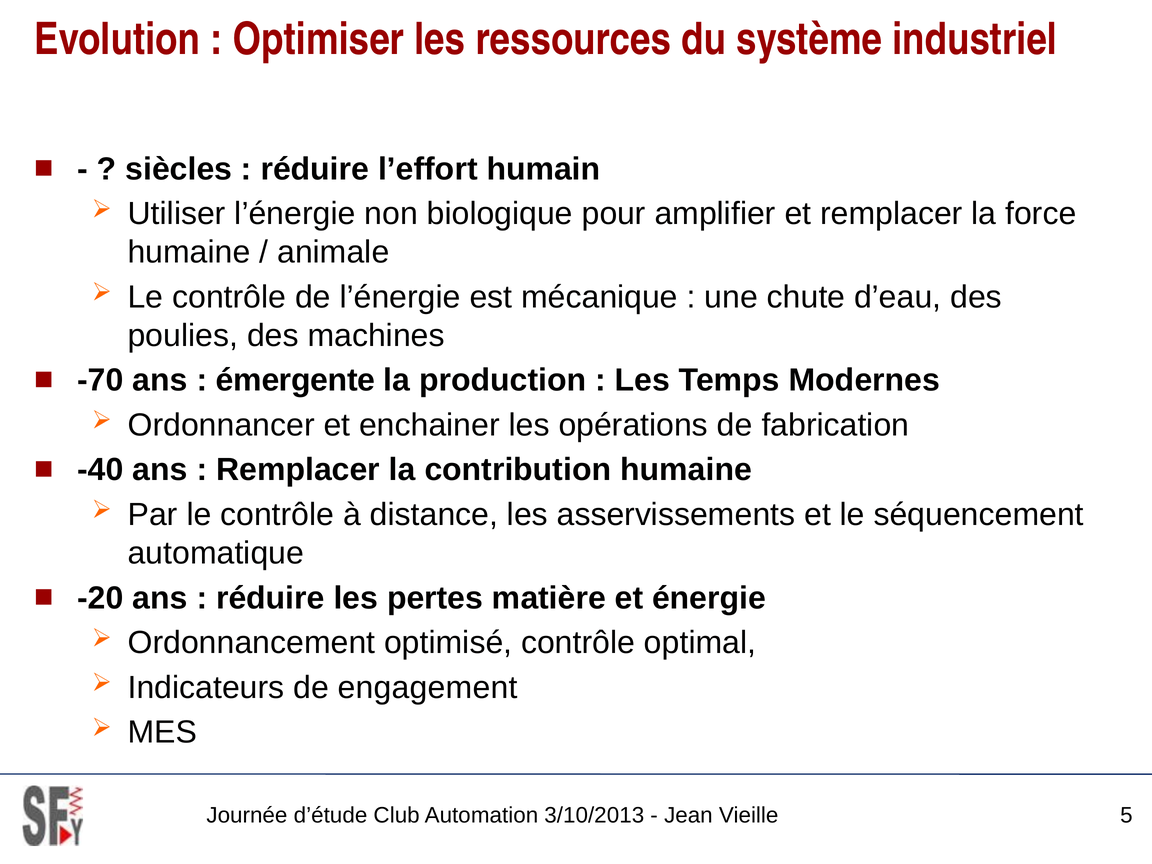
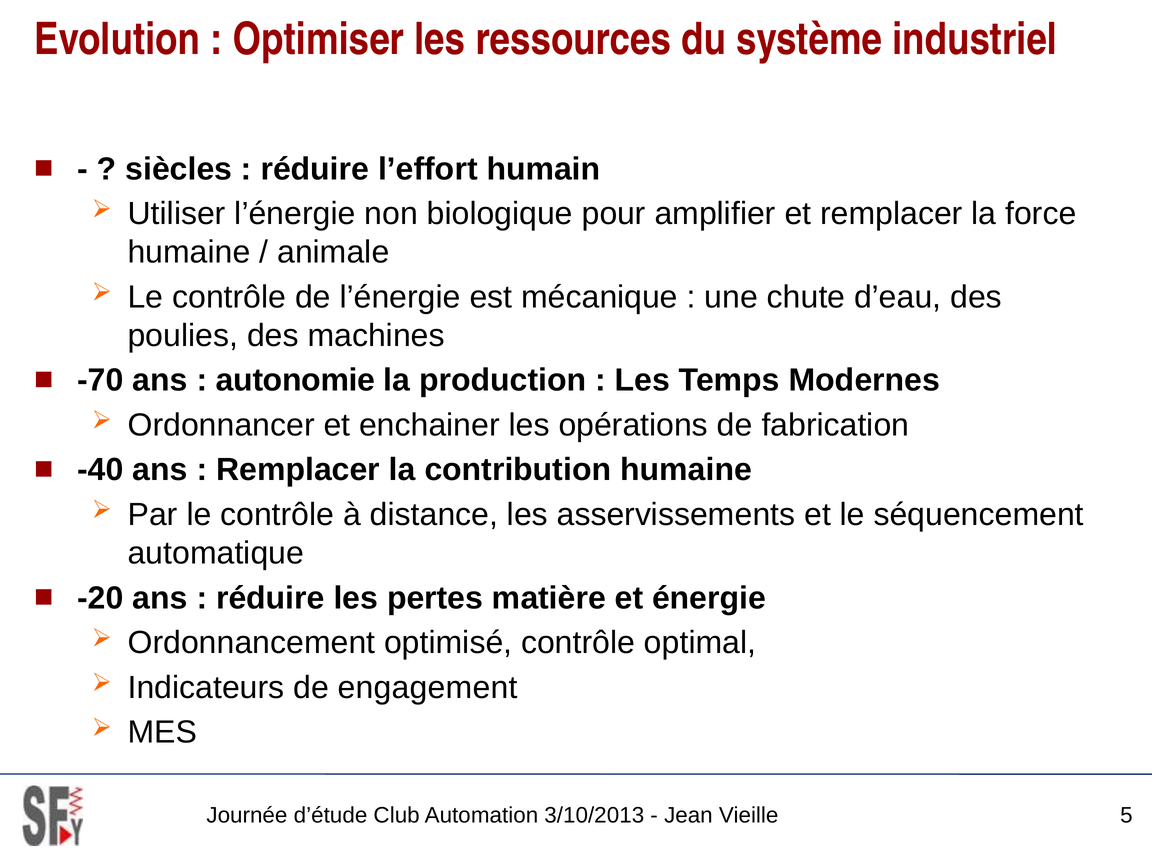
émergente: émergente -> autonomie (296, 380)
